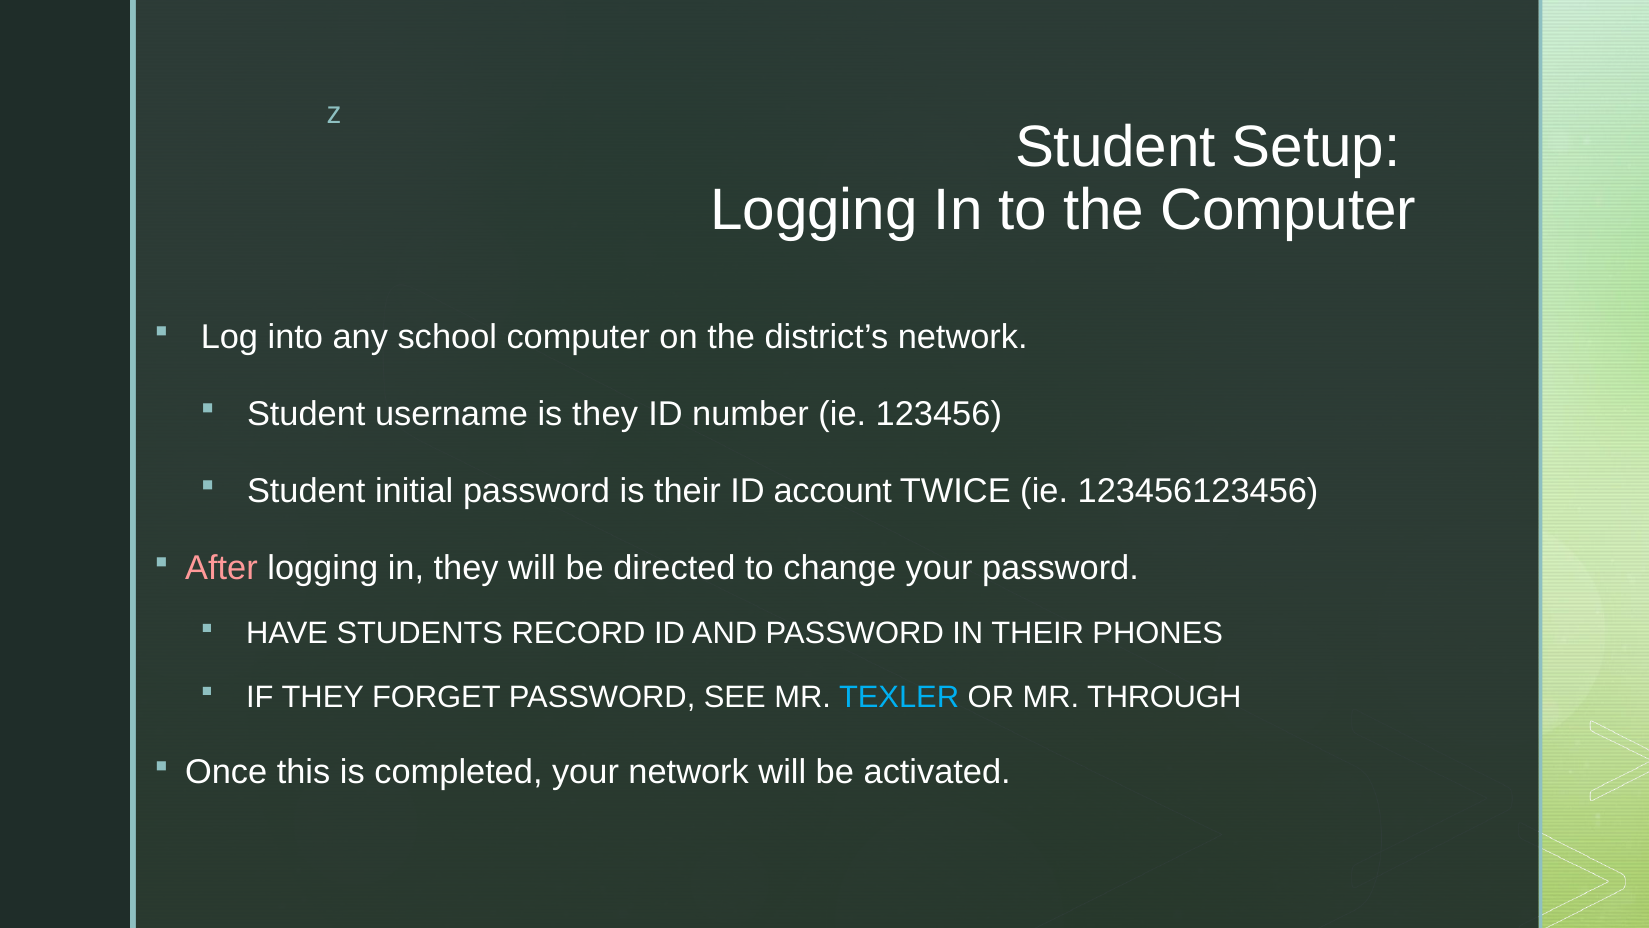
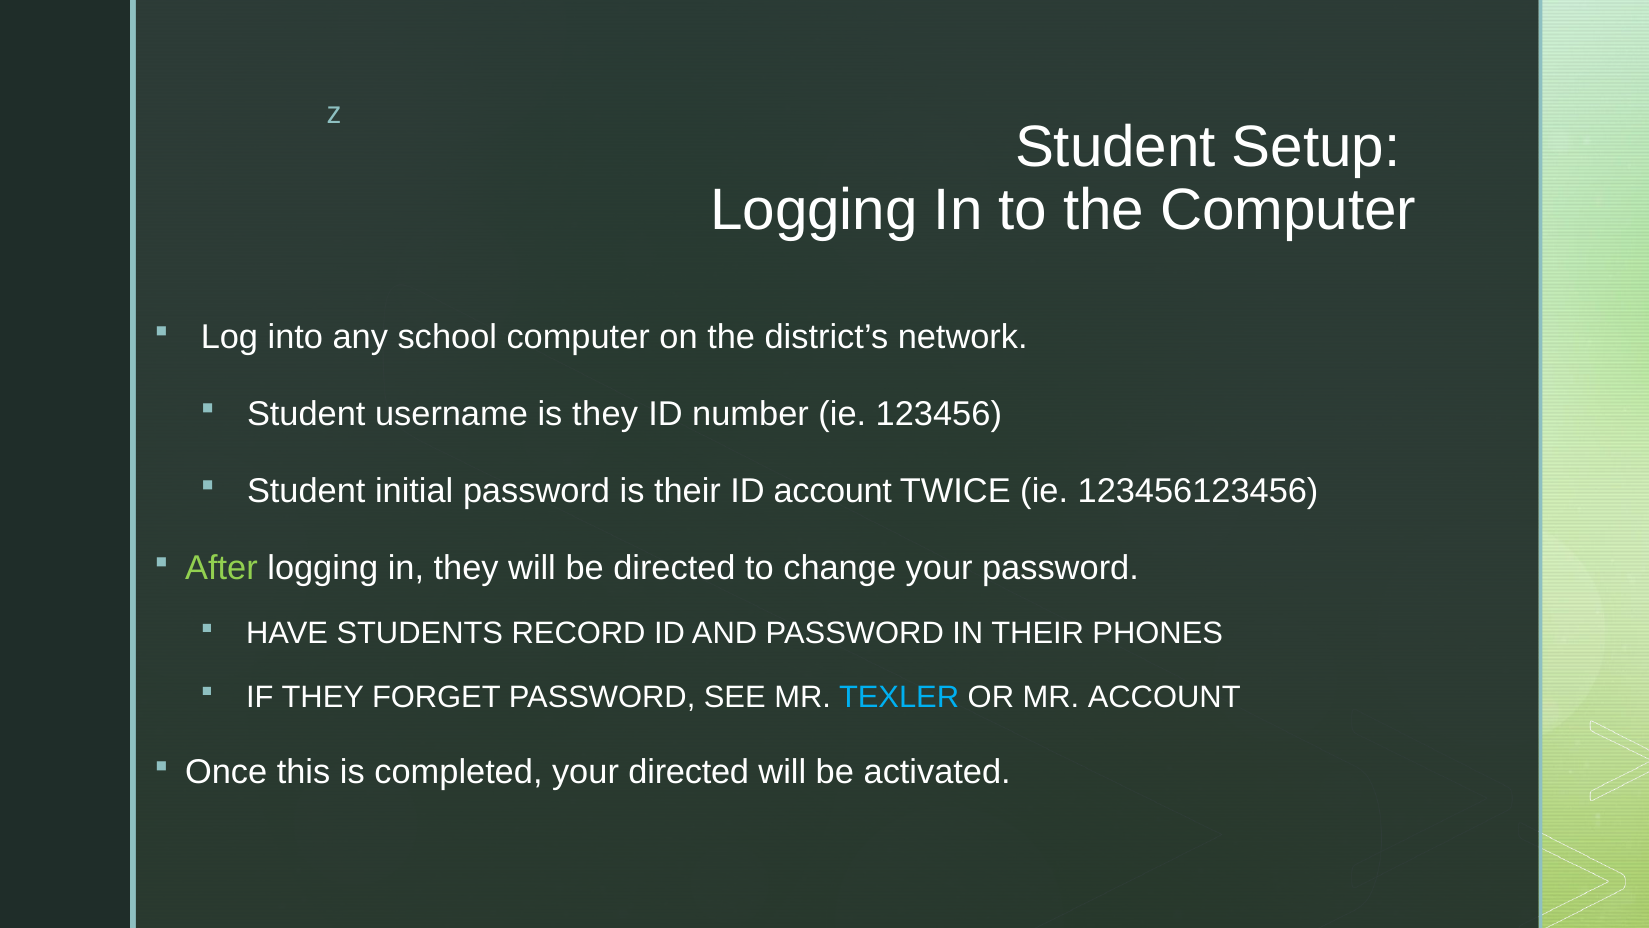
After colour: pink -> light green (222, 568)
MR THROUGH: THROUGH -> ACCOUNT (1164, 697)
your network: network -> directed (689, 772)
